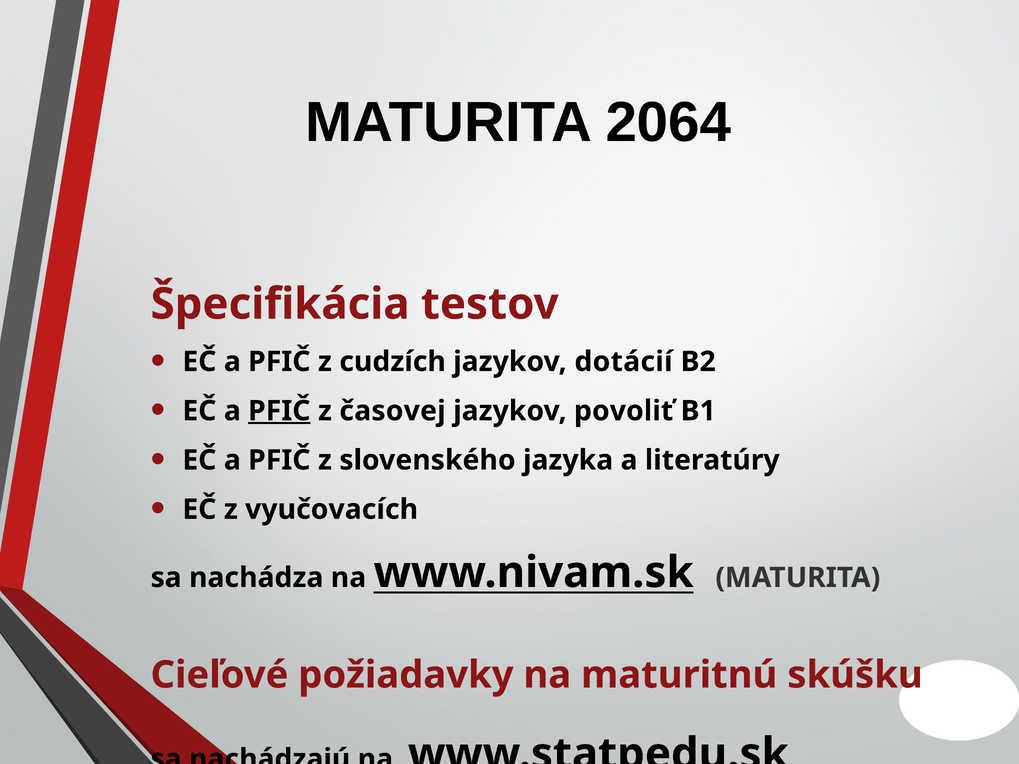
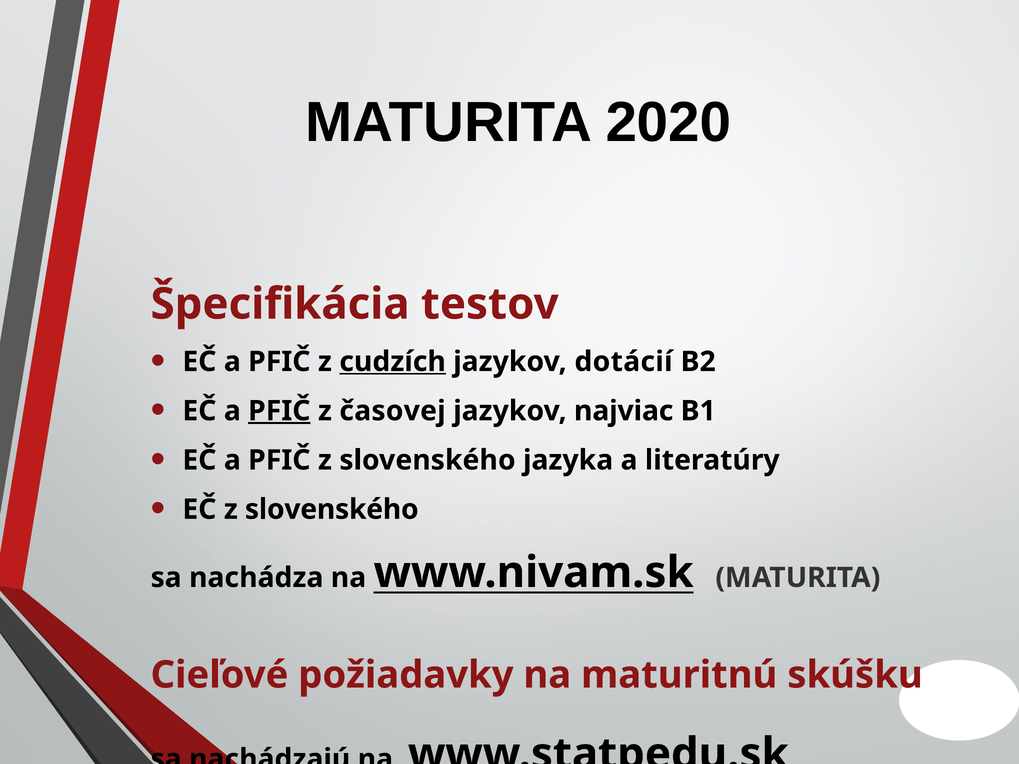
2064: 2064 -> 2020 (668, 123)
cudzích underline: none -> present (393, 362)
povoliť: povoliť -> najviac (624, 411)
EČ z vyučovacích: vyučovacích -> slovenského (332, 510)
